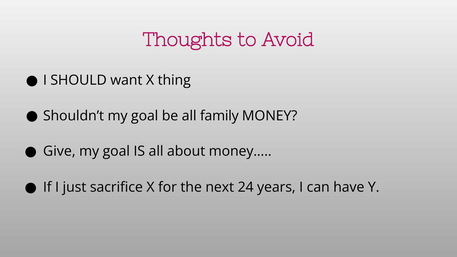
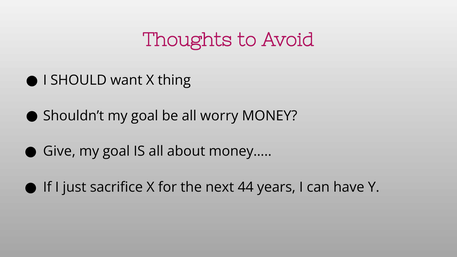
family: family -> worry (219, 116)
24: 24 -> 44 (246, 187)
